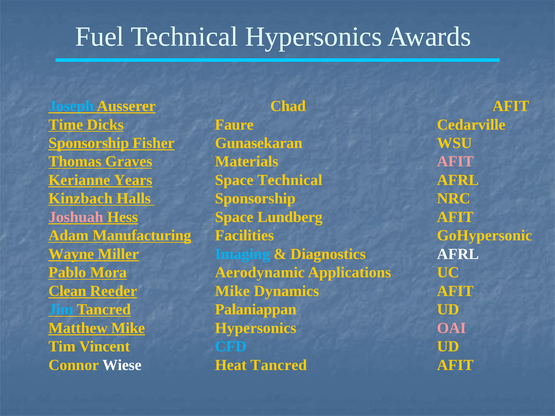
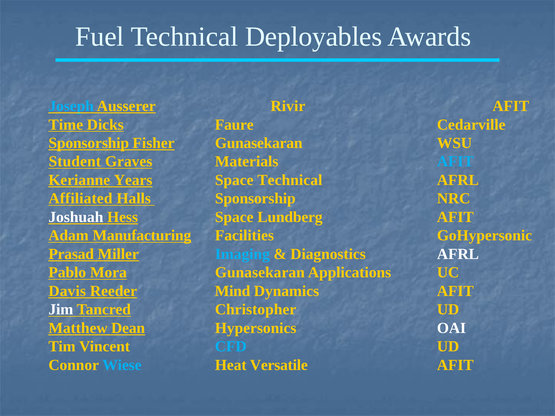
Technical Hypersonics: Hypersonics -> Deployables (314, 37)
Chad: Chad -> Rivir (288, 106)
Thomas: Thomas -> Student (75, 162)
AFIT colour: pink -> light blue (455, 162)
Kinzbach: Kinzbach -> Affiliated (81, 199)
Joshuah colour: pink -> white (76, 217)
Wayne: Wayne -> Prasad (71, 254)
Mora Aerodynamic: Aerodynamic -> Gunasekaran (260, 273)
Clean: Clean -> Davis (67, 291)
Reeder Mike: Mike -> Mind (233, 291)
Jim colour: light blue -> white (61, 310)
Palaniappan: Palaniappan -> Christopher (256, 310)
Matthew Mike: Mike -> Dean (128, 328)
OAI colour: pink -> white (452, 328)
Wiese colour: white -> light blue (122, 365)
Heat Tancred: Tancred -> Versatile (279, 365)
